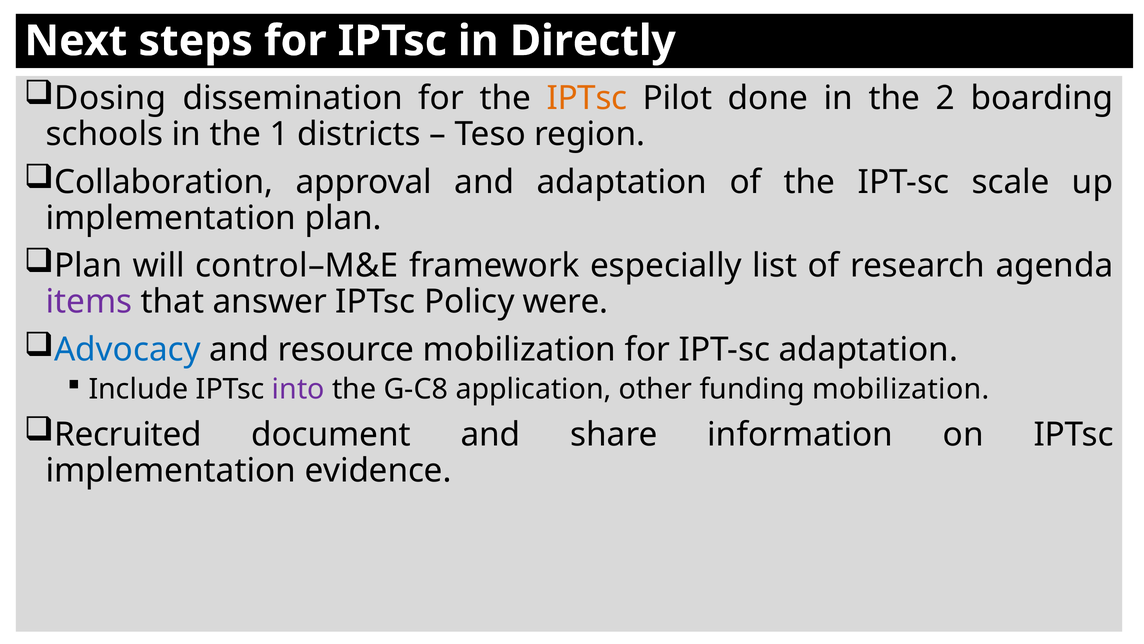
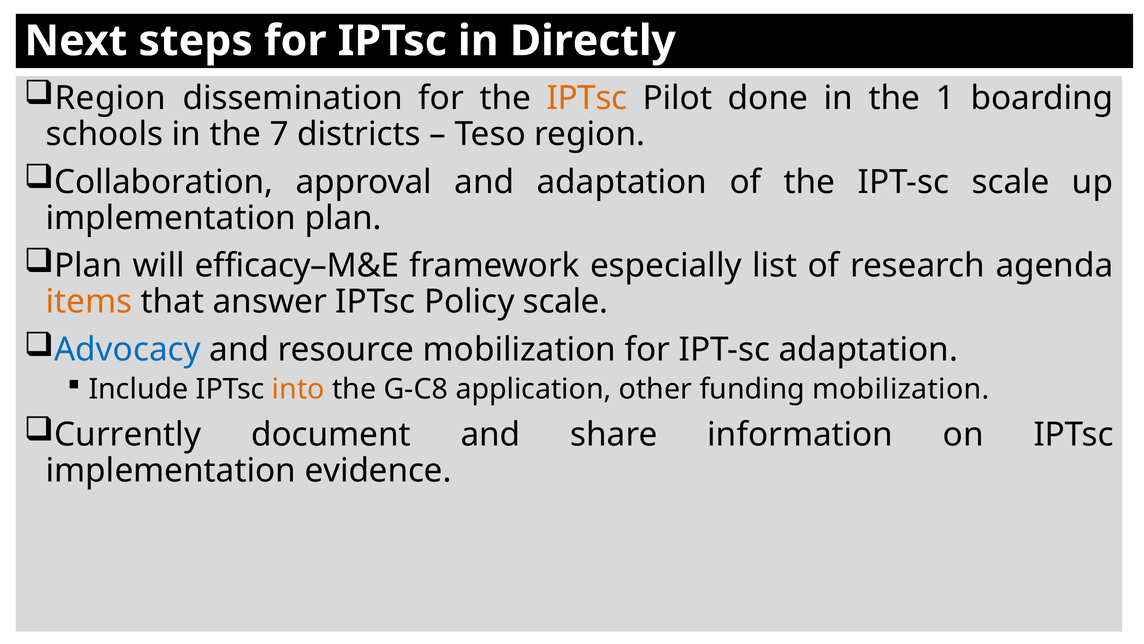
Dosing: Dosing -> Region (110, 98)
2: 2 -> 1 (945, 98)
1: 1 -> 7 (279, 134)
control–M&E: control–M&E -> efficacy–M&E (297, 266)
items colour: purple -> orange (89, 302)
Policy were: were -> scale (566, 302)
into colour: purple -> orange (298, 389)
Recruited: Recruited -> Currently (128, 434)
